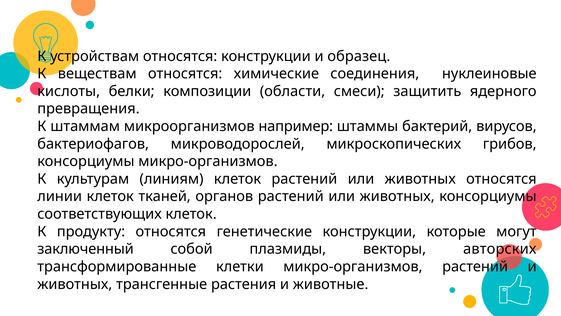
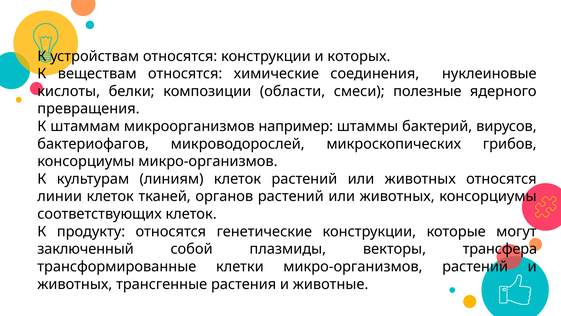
образец: образец -> которых (359, 56)
защитить: защитить -> полезные (427, 91)
авторских: авторских -> трансфера (500, 249)
